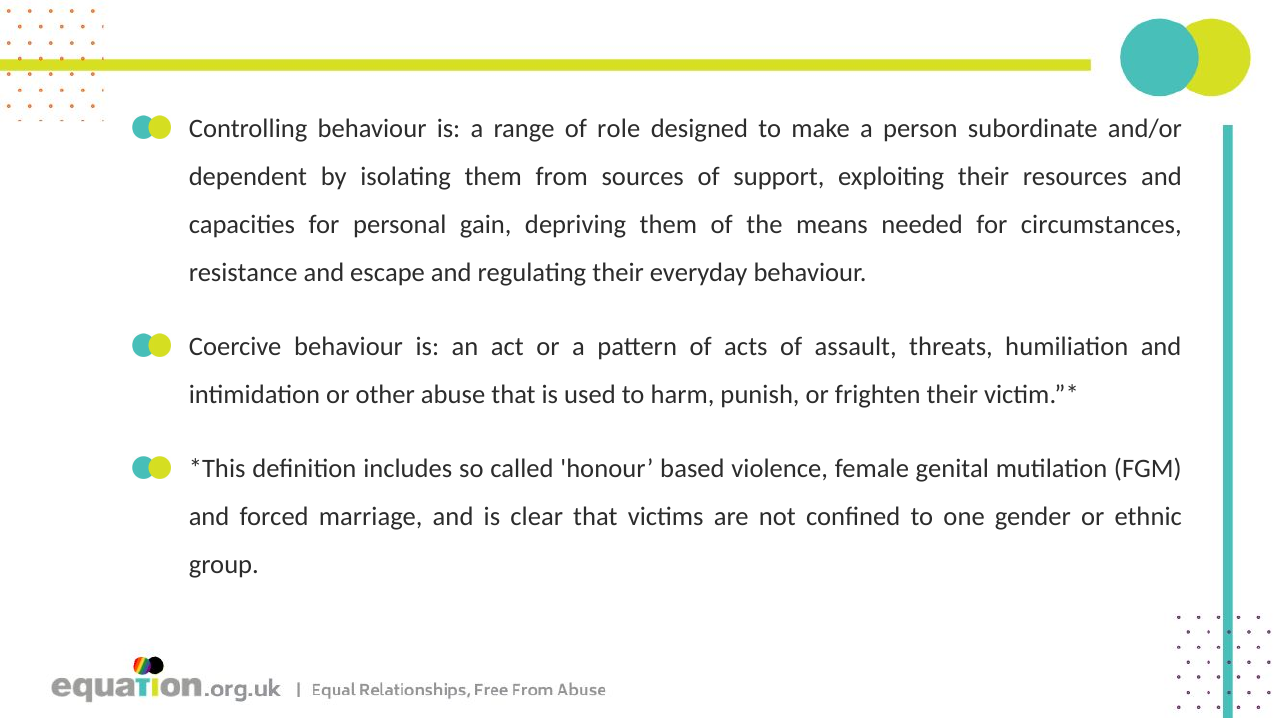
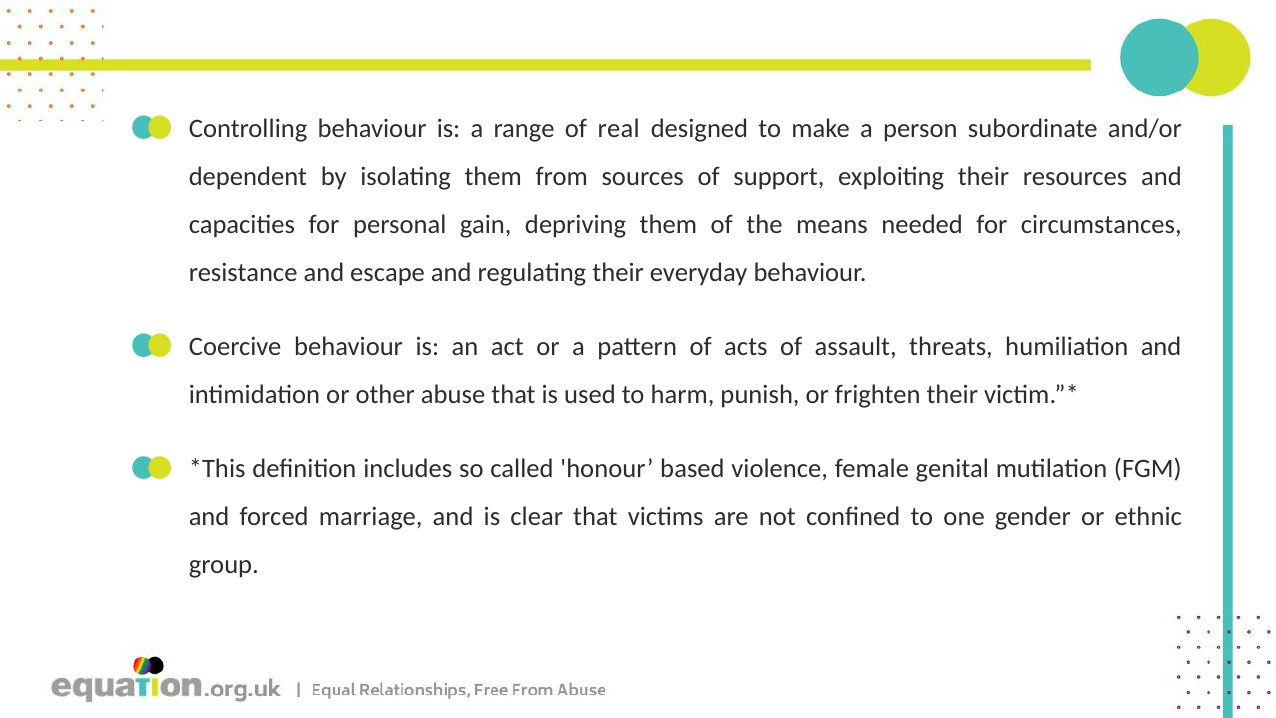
role: role -> real (619, 129)
